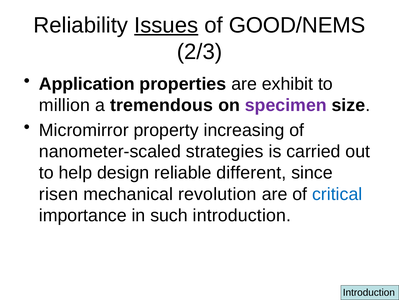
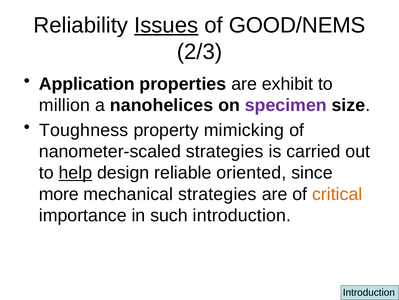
tremendous: tremendous -> nanohelices (162, 105)
Micromirror: Micromirror -> Toughness (84, 130)
increasing: increasing -> mimicking (244, 130)
help underline: none -> present (75, 172)
different: different -> oriented (251, 172)
risen: risen -> more (59, 194)
mechanical revolution: revolution -> strategies (217, 194)
critical colour: blue -> orange (337, 194)
